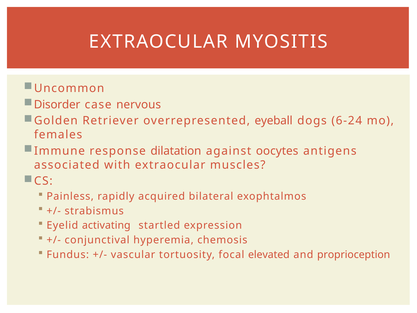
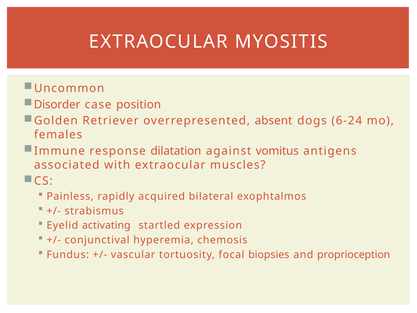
nervous: nervous -> position (139, 104)
eyeball: eyeball -> absent (274, 121)
oocytes: oocytes -> vomitus (277, 151)
elevated: elevated -> biopsies (269, 255)
